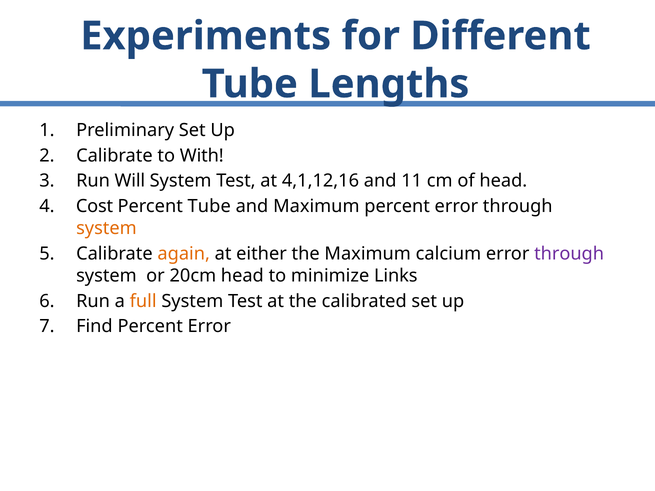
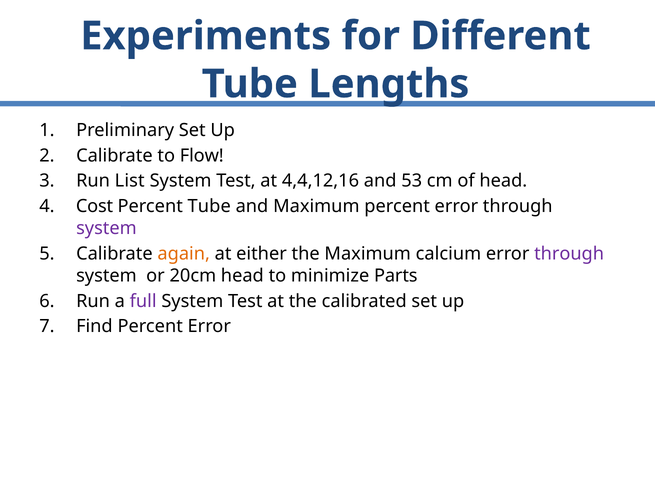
With: With -> Flow (202, 156)
Will: Will -> List (130, 181)
4,1,12,16: 4,1,12,16 -> 4,4,12,16 (320, 181)
11: 11 -> 53 (412, 181)
system colour: orange -> purple (106, 228)
Links: Links -> Parts (396, 276)
full colour: orange -> purple (143, 301)
